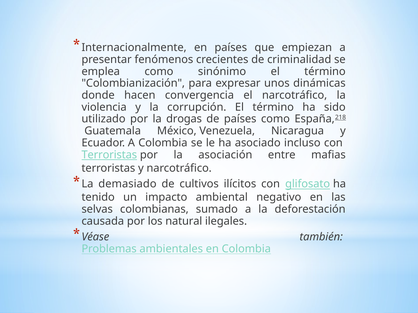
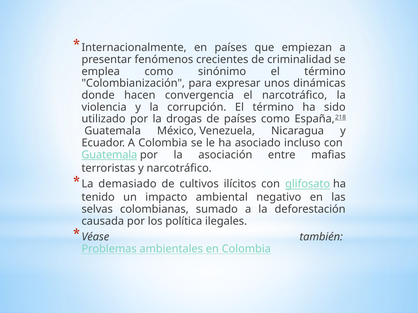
Terroristas: Terroristas -> Guatemala (109, 155)
natural: natural -> política (184, 222)
